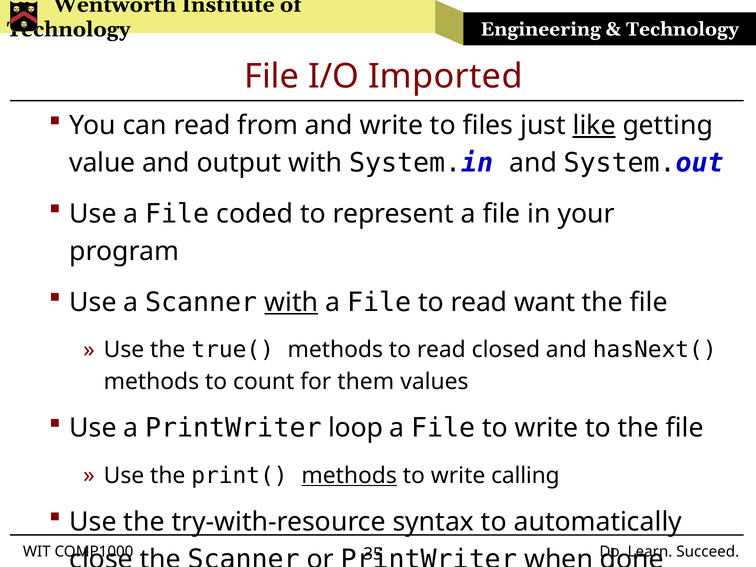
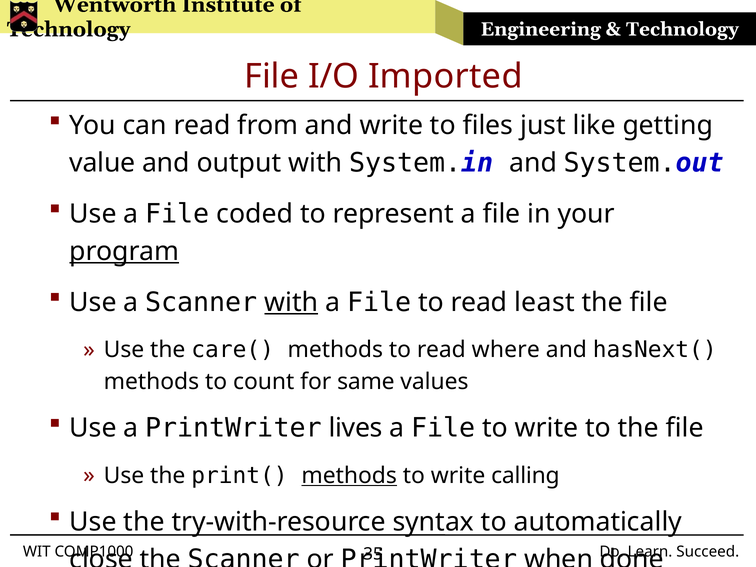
like underline: present -> none (594, 126)
program underline: none -> present (124, 251)
want: want -> least (545, 302)
true(: true( -> care( (233, 350)
closed: closed -> where (506, 350)
them: them -> same (366, 382)
loop: loop -> lives (356, 428)
